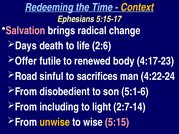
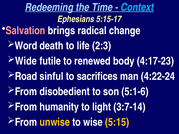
Context colour: yellow -> light blue (137, 7)
Days: Days -> Word (26, 46)
2:6: 2:6 -> 2:3 (102, 46)
Offer: Offer -> Wide (26, 61)
including: including -> humanity (59, 107)
2:7-14: 2:7-14 -> 3:7-14 (130, 107)
5:15 colour: pink -> yellow (117, 122)
